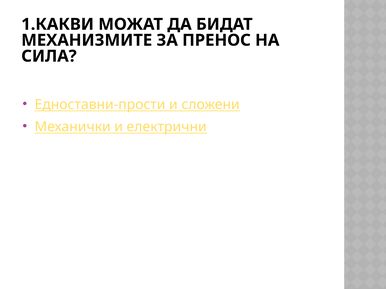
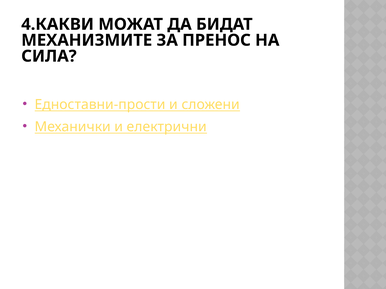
1.КАКВИ: 1.КАКВИ -> 4.КАКВИ (58, 24)
